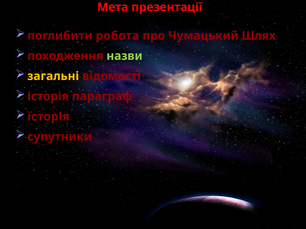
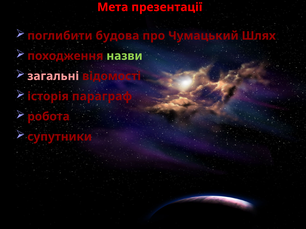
робота: робота -> будова (117, 36)
загальні colour: yellow -> pink (53, 76)
історія: історія -> робота (48, 117)
